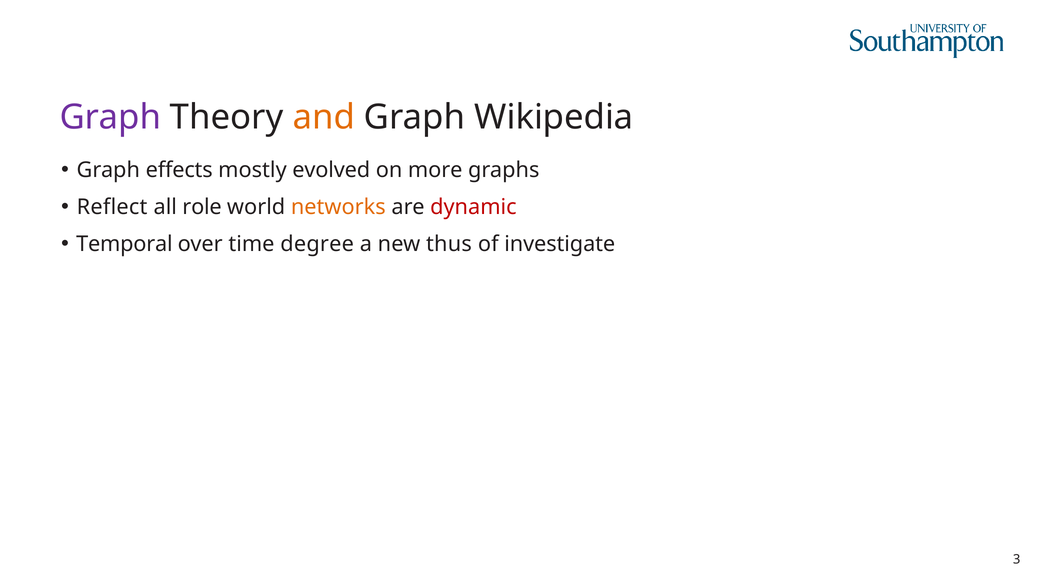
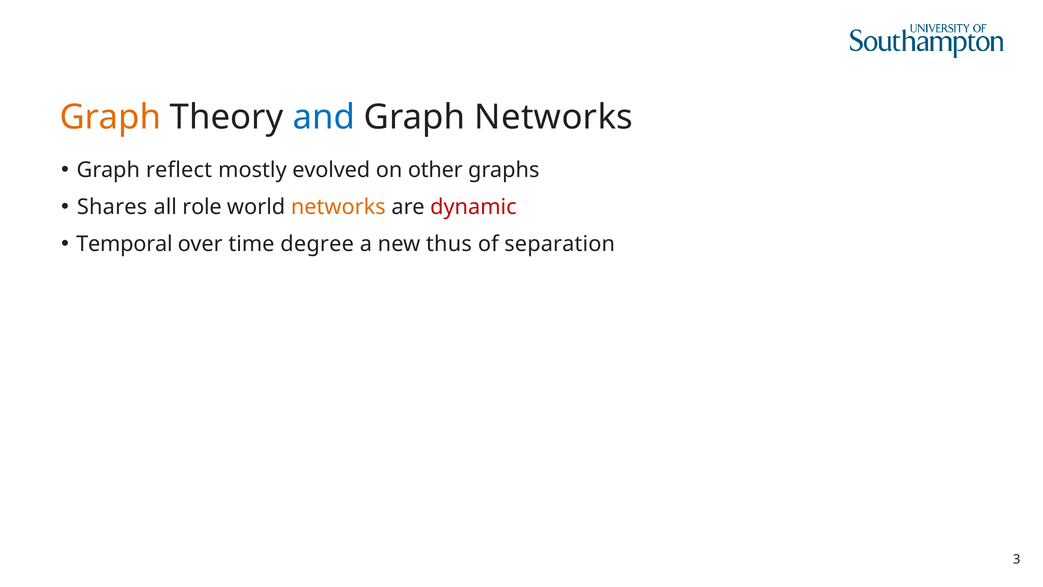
Graph colour: purple -> orange (110, 117)
and colour: orange -> blue (324, 117)
Graph Wikipedia: Wikipedia -> Networks (554, 117)
effects: effects -> reflect (179, 170)
more: more -> other (435, 170)
Reflect: Reflect -> Shares (112, 207)
investigate: investigate -> separation (560, 244)
